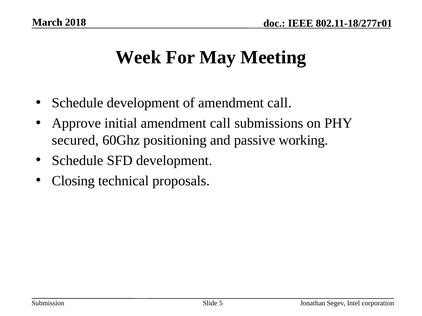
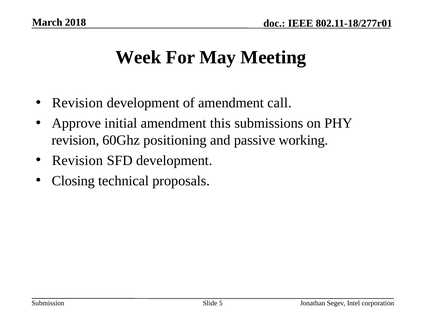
Schedule: Schedule -> Revision (77, 103)
initial amendment call: call -> this (220, 123)
secured: secured -> revision (75, 140)
Schedule: Schedule -> Revision (77, 161)
